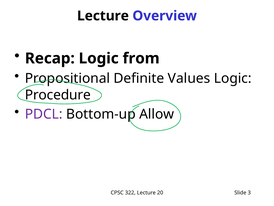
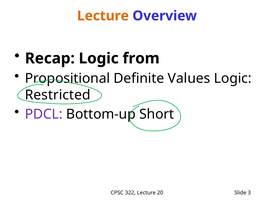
Lecture colour: black -> orange (103, 16)
Procedure: Procedure -> Restricted (58, 95)
Allow: Allow -> Short (157, 114)
